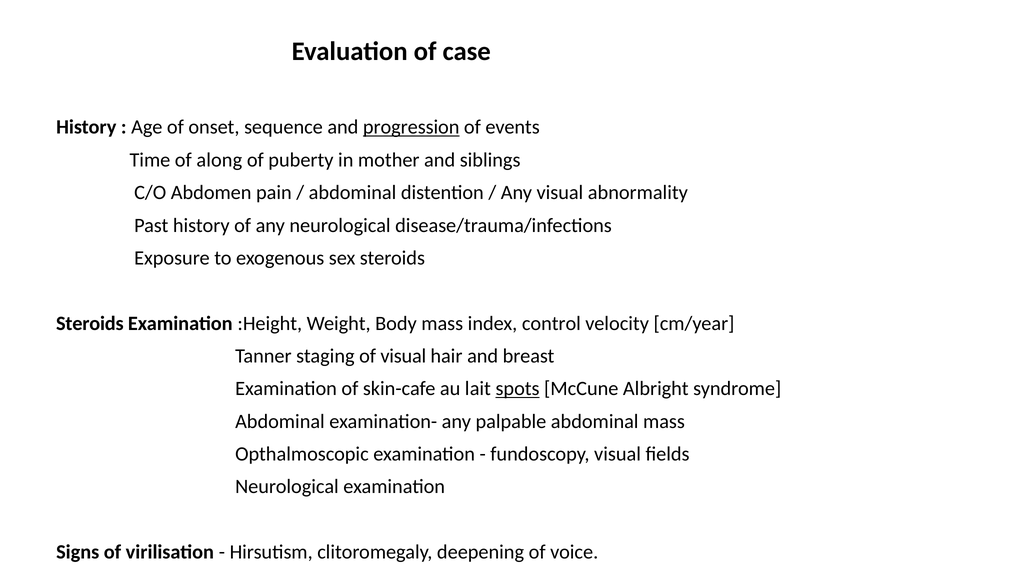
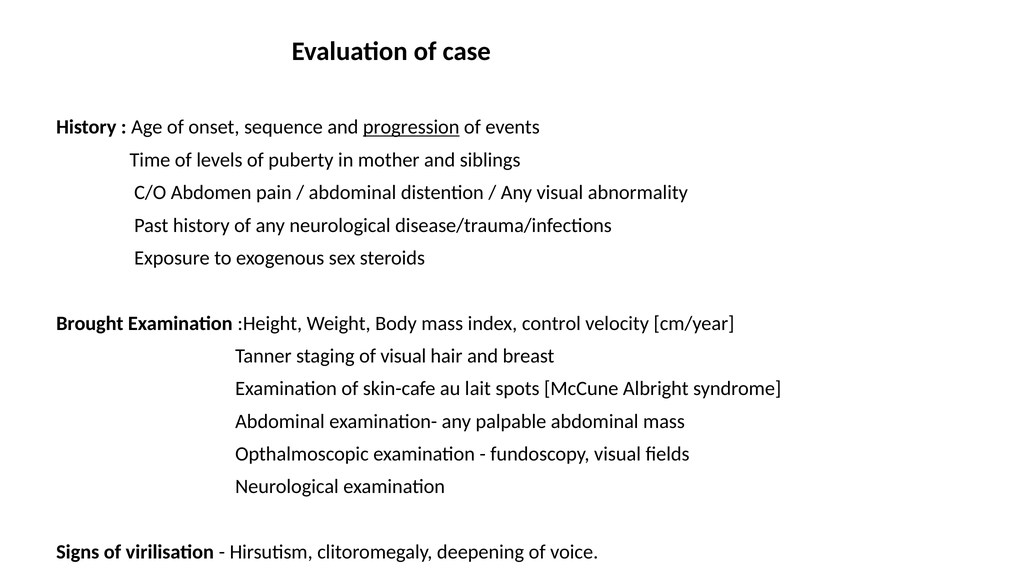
along: along -> levels (219, 160)
Steroids: Steroids -> Brought (90, 323)
spots underline: present -> none (518, 389)
